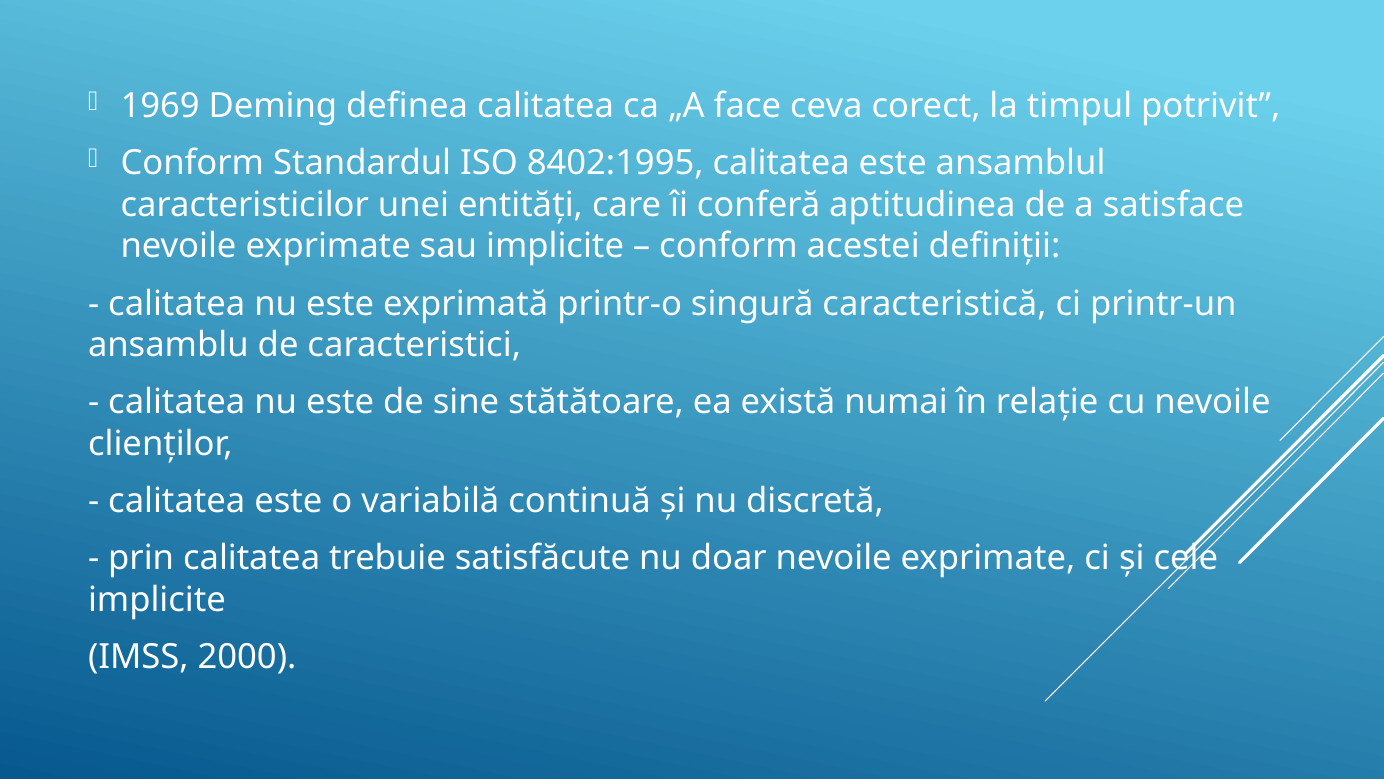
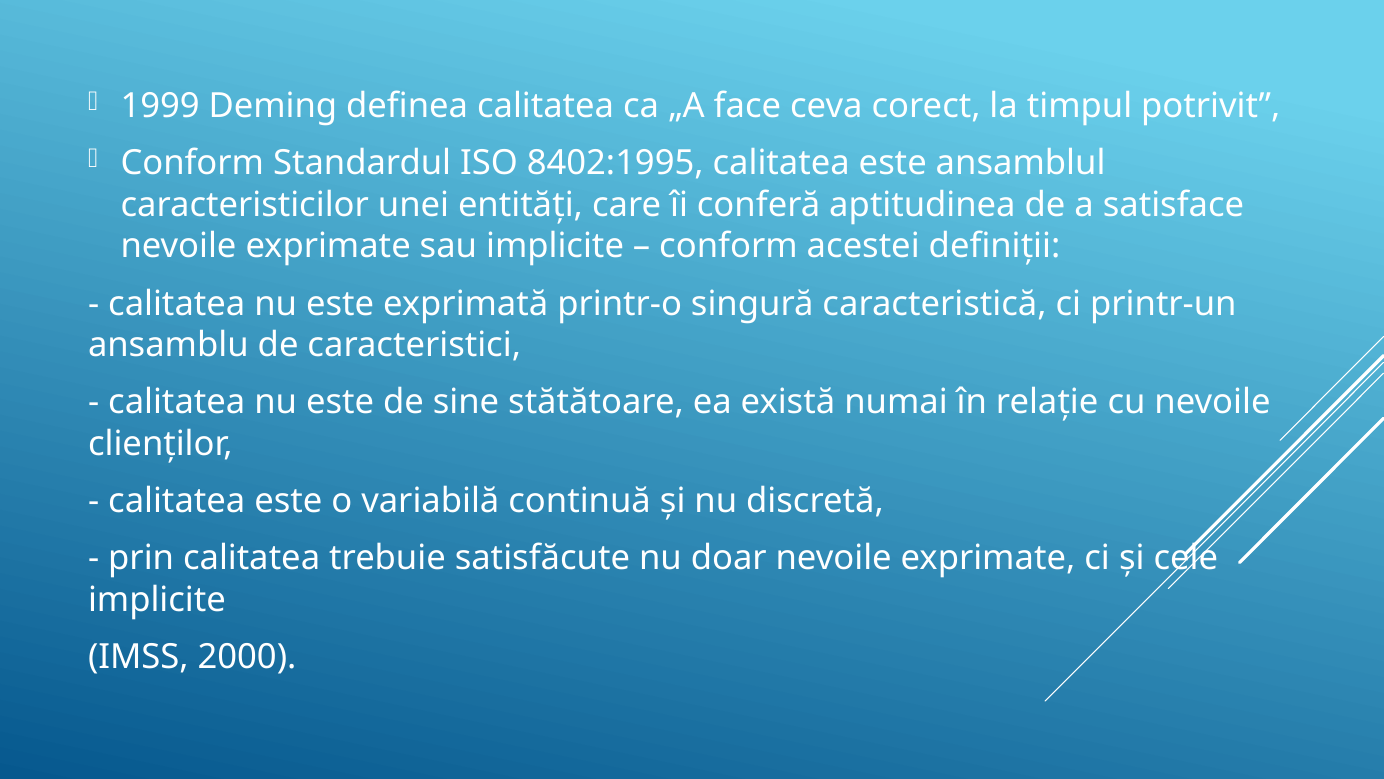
1969: 1969 -> 1999 (160, 106)
